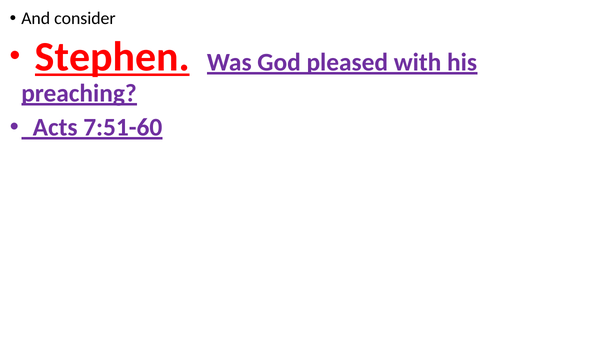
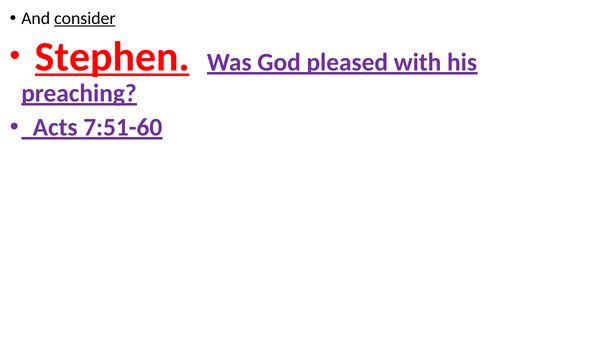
consider underline: none -> present (85, 18)
